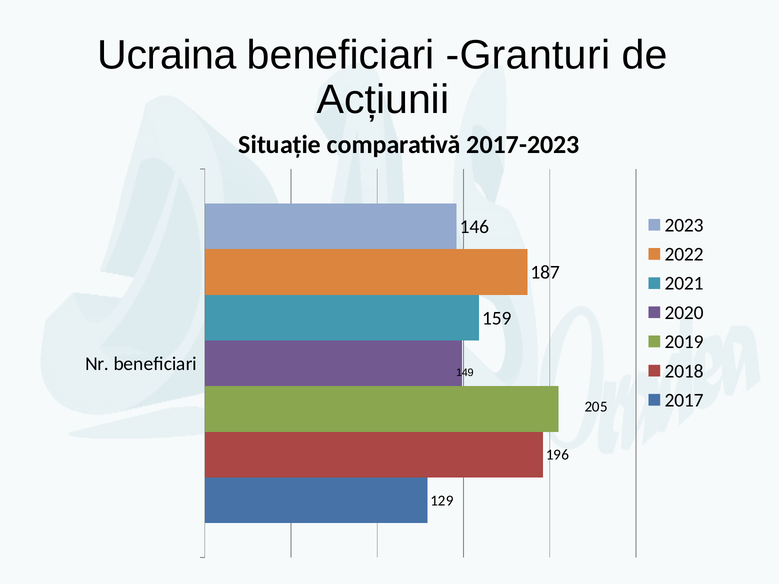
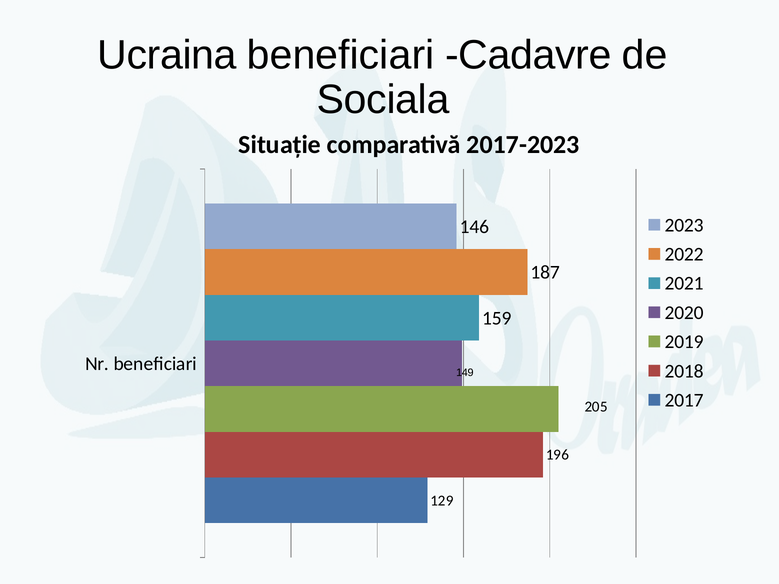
Granturi: Granturi -> Cadavre (528, 55)
Acțiunii: Acțiunii -> Sociala (383, 100)
